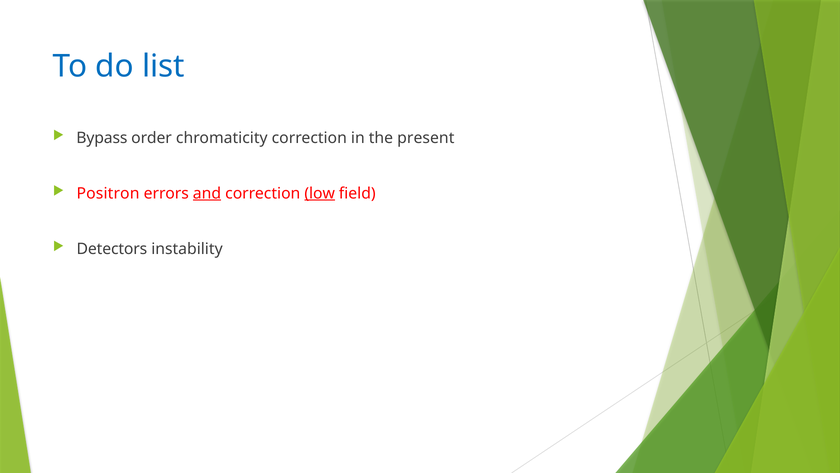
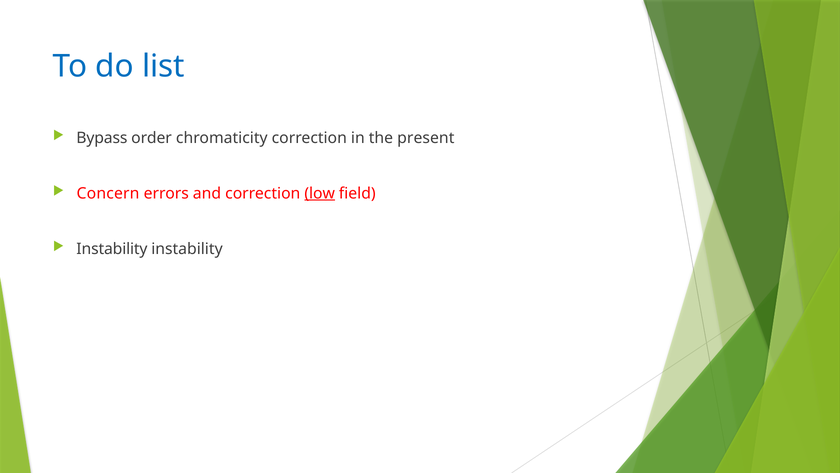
Positron: Positron -> Concern (108, 193)
and underline: present -> none (207, 193)
Detectors: Detectors -> Instability (112, 249)
